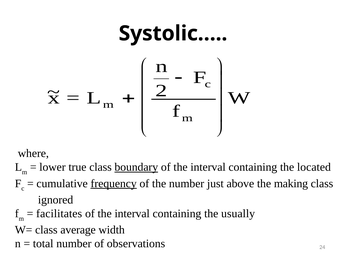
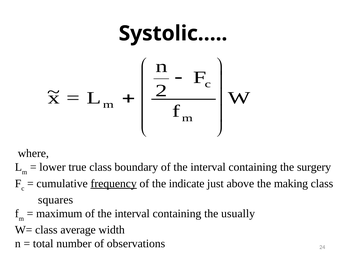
boundary underline: present -> none (136, 167)
located: located -> surgery (314, 167)
the number: number -> indicate (187, 184)
ignored: ignored -> squares (56, 200)
facilitates: facilitates -> maximum (59, 214)
